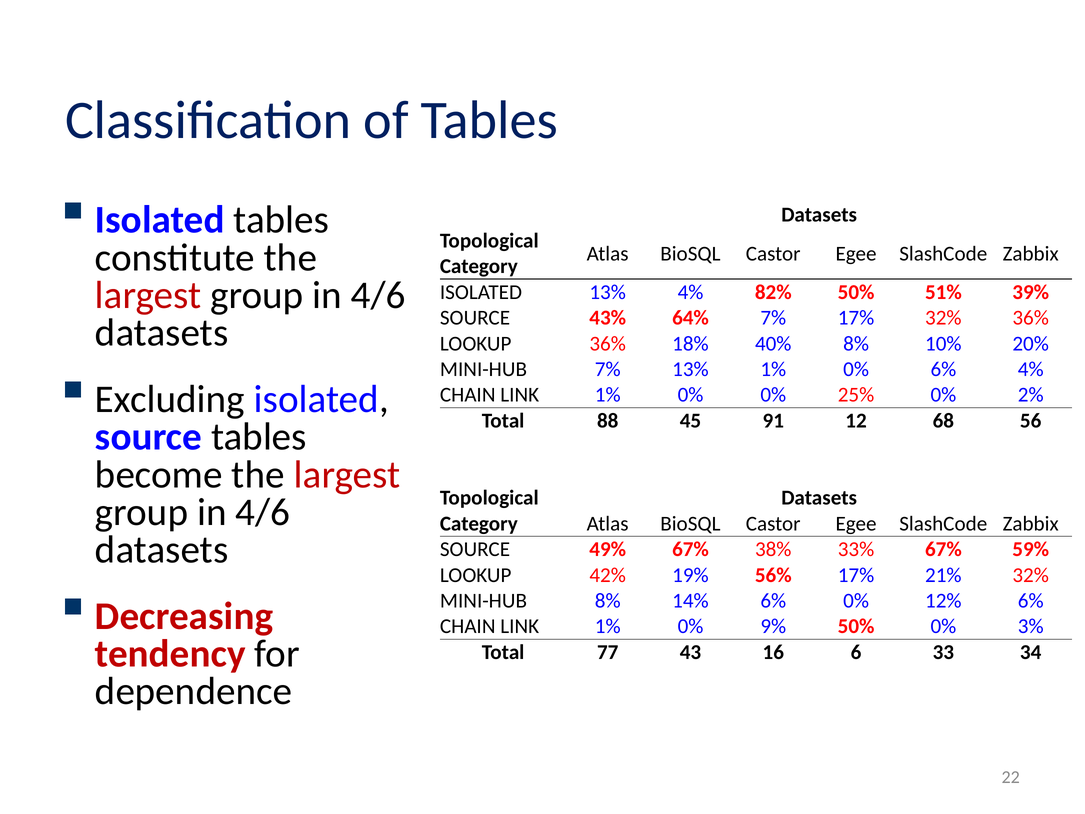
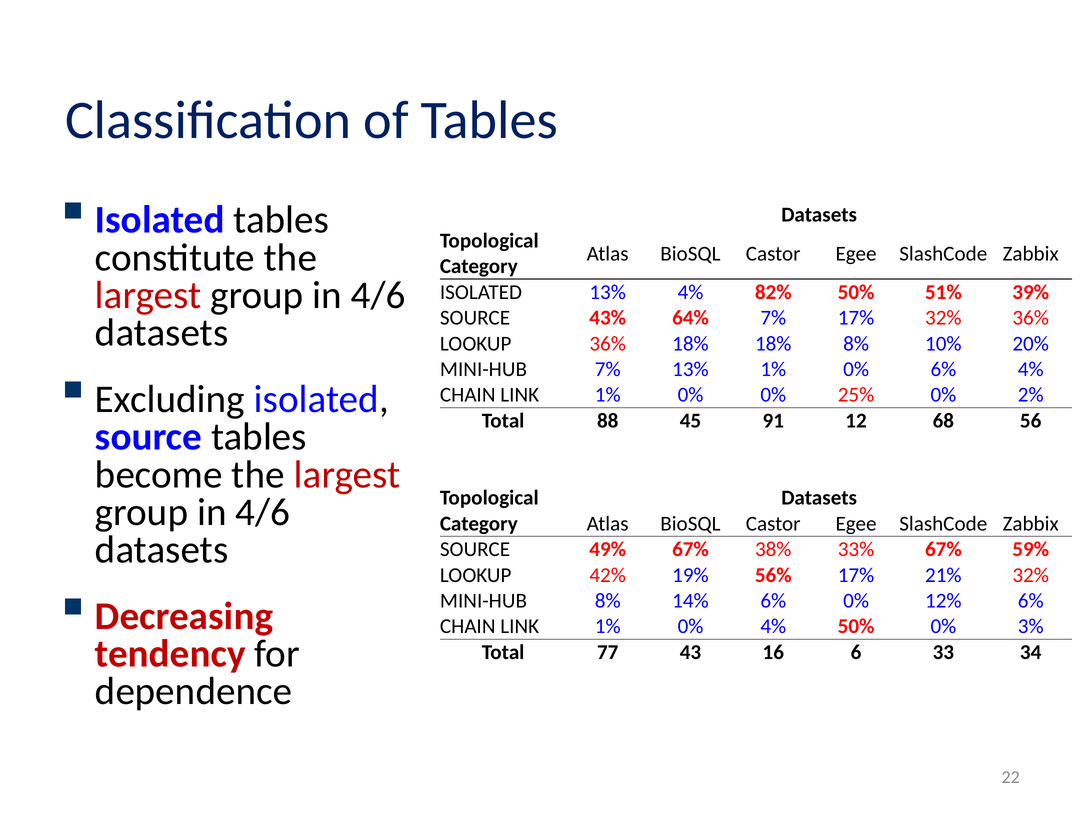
18% 40%: 40% -> 18% (773, 343)
0% 9%: 9% -> 4% (773, 626)
